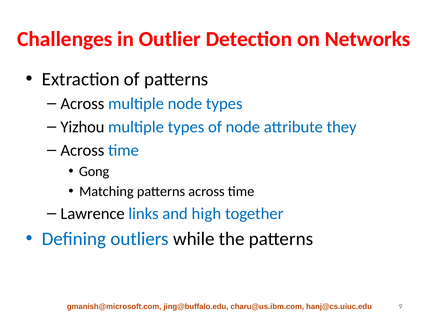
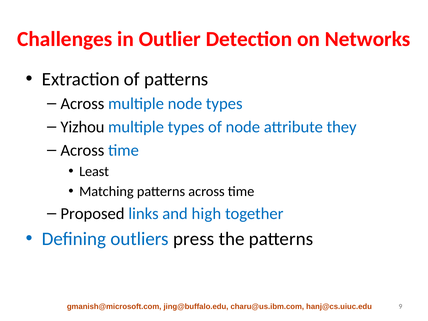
Gong: Gong -> Least (94, 172)
Lawrence: Lawrence -> Proposed (93, 214)
while: while -> press (194, 239)
